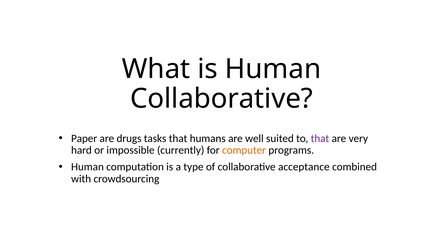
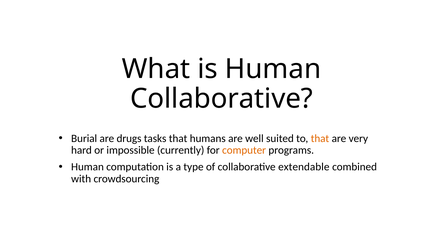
Paper: Paper -> Burial (84, 138)
that colour: purple -> orange (320, 138)
acceptance: acceptance -> extendable (304, 167)
